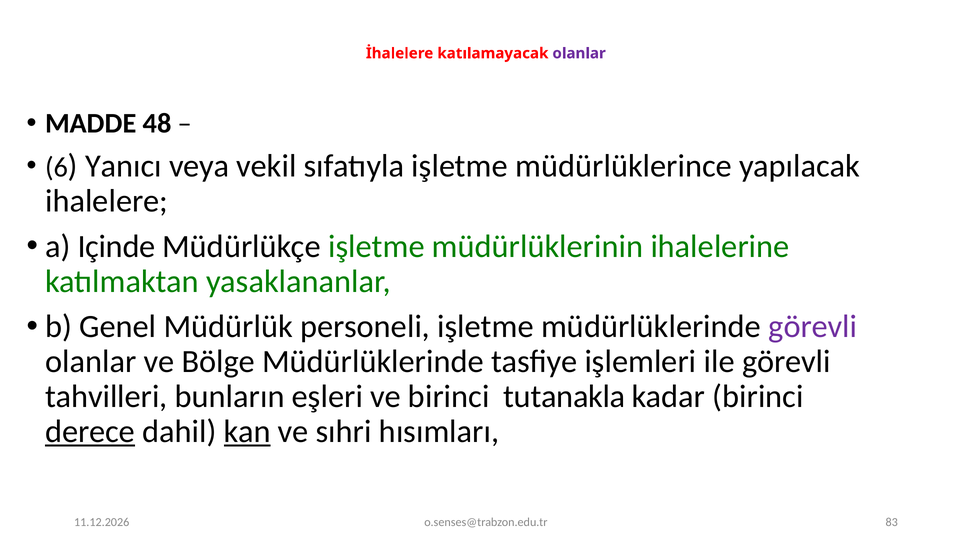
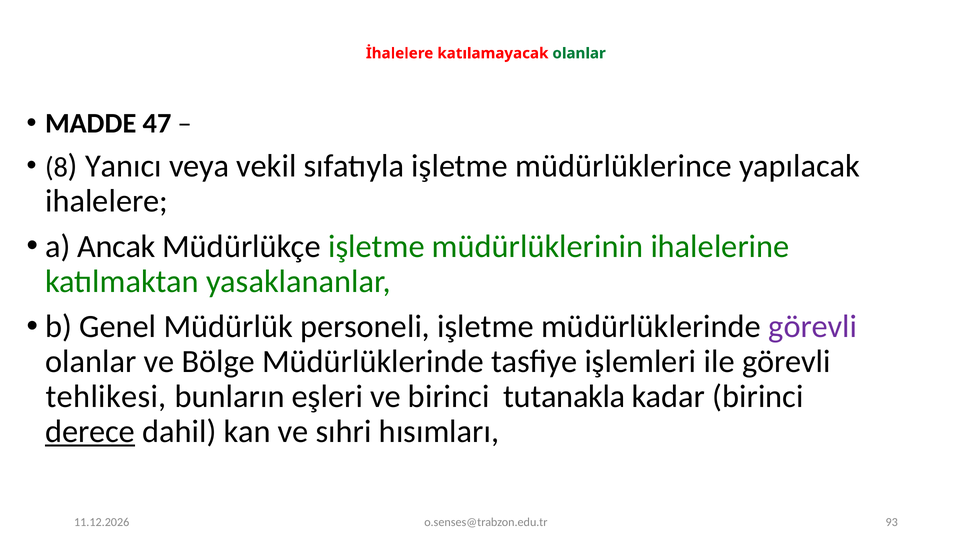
olanlar colour: purple -> green (579, 53)
48: 48 -> 47 (157, 123)
6: 6 -> 8 (57, 167)
Içinde: Içinde -> Ancak (116, 246)
tahvilleri: tahvilleri -> tehlikesi (106, 397)
kan underline: present -> none (247, 432)
83: 83 -> 93 (892, 522)
